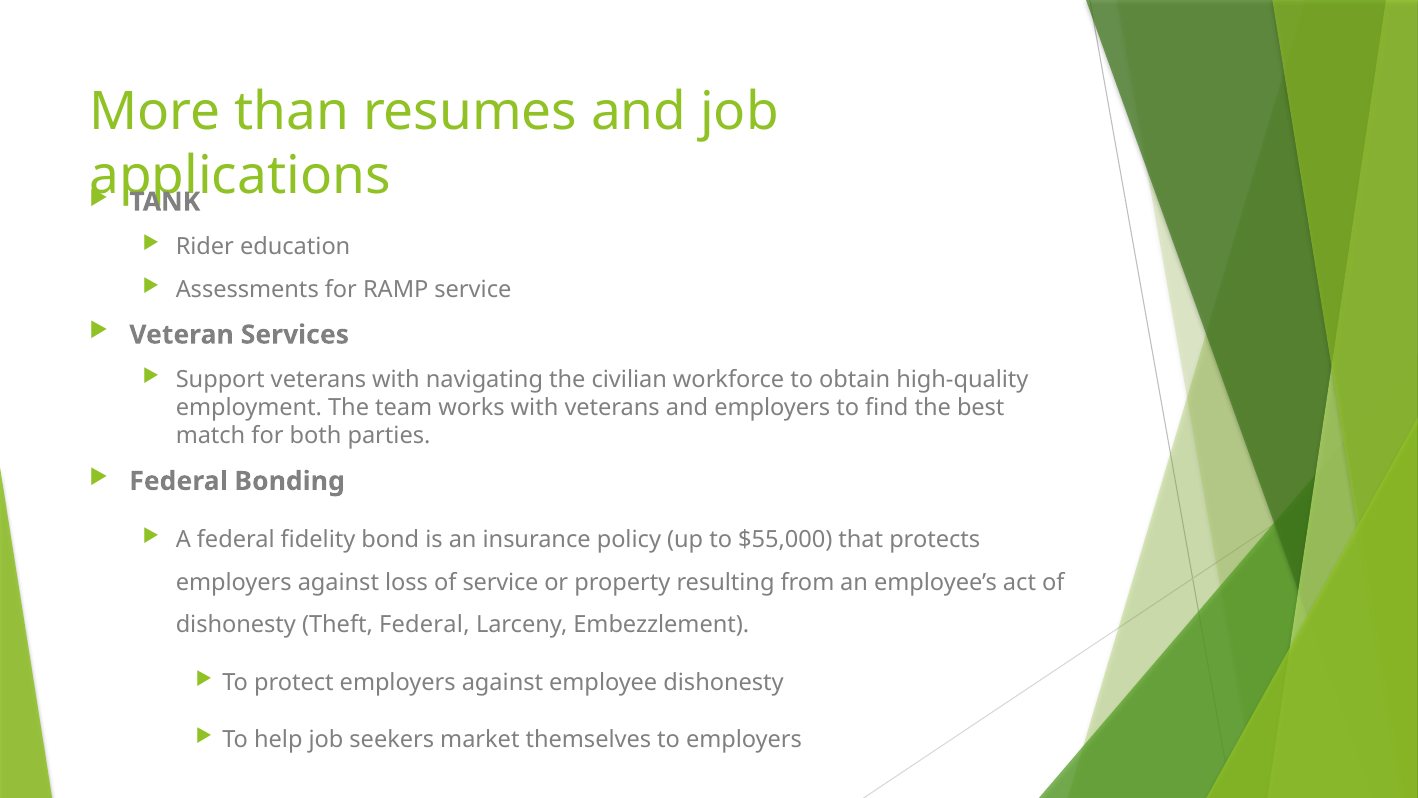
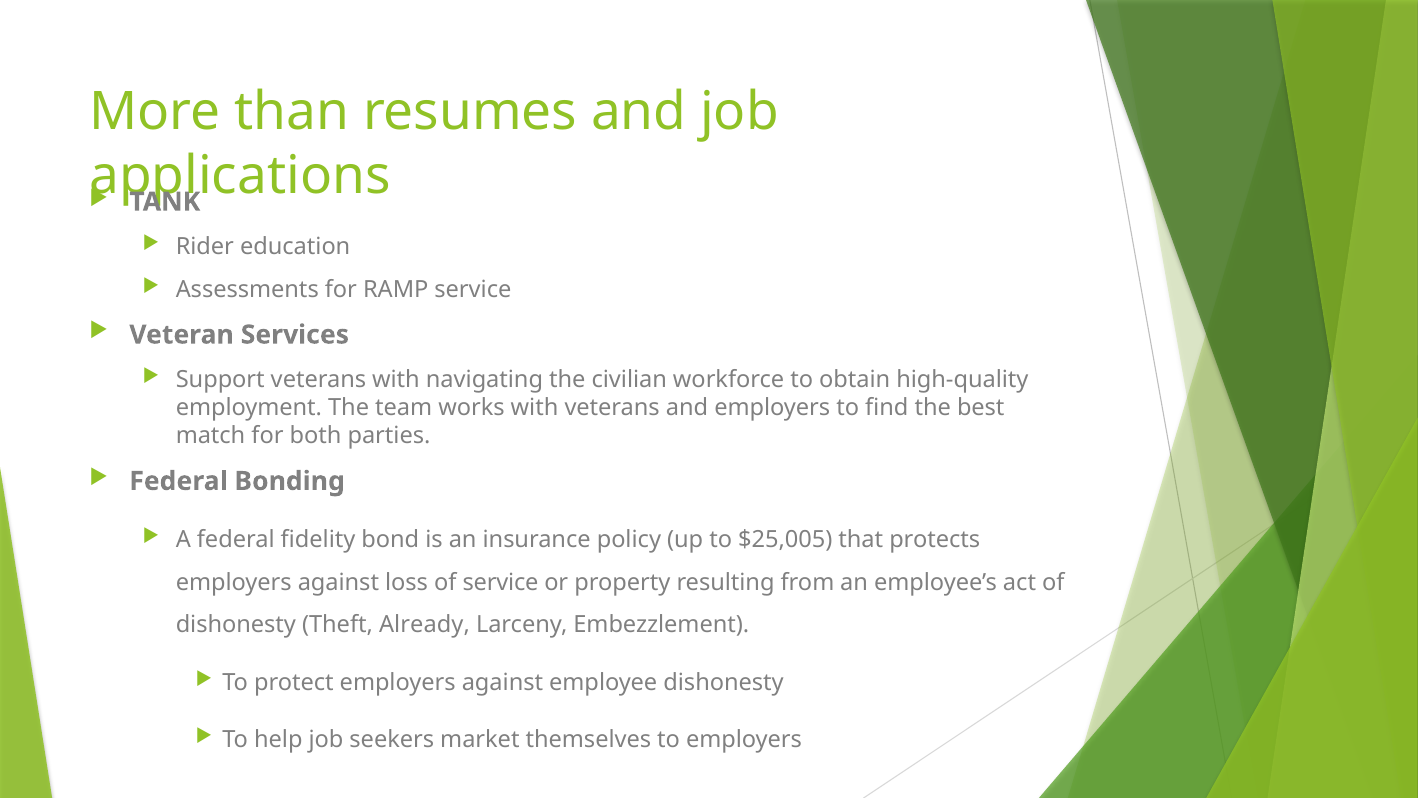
$55,000: $55,000 -> $25,005 (785, 540)
Theft Federal: Federal -> Already (424, 625)
